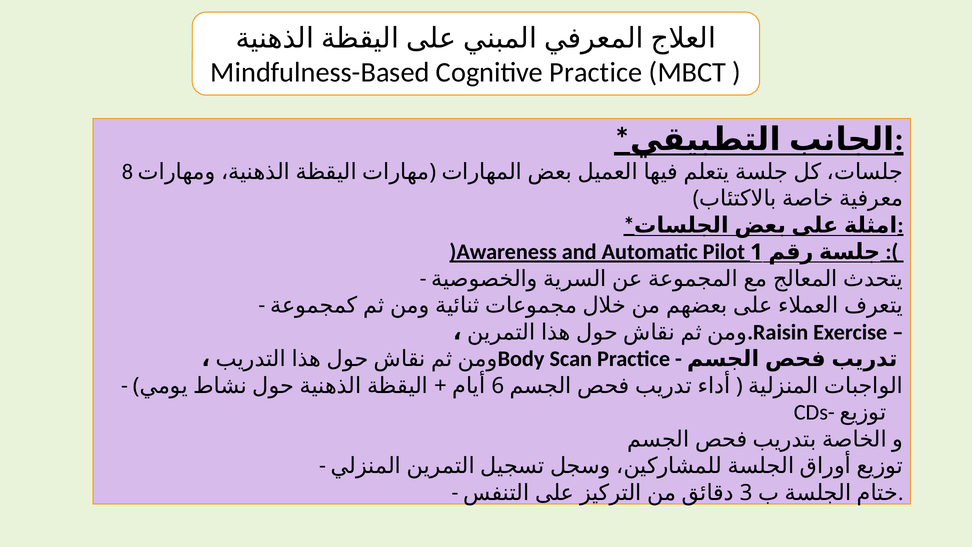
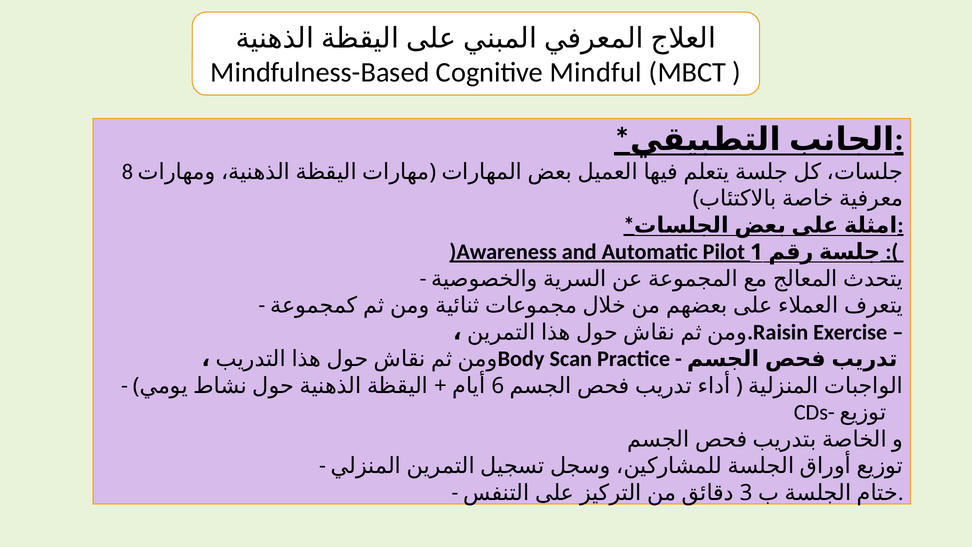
Cognitive Practice: Practice -> Mindful (596, 73)
